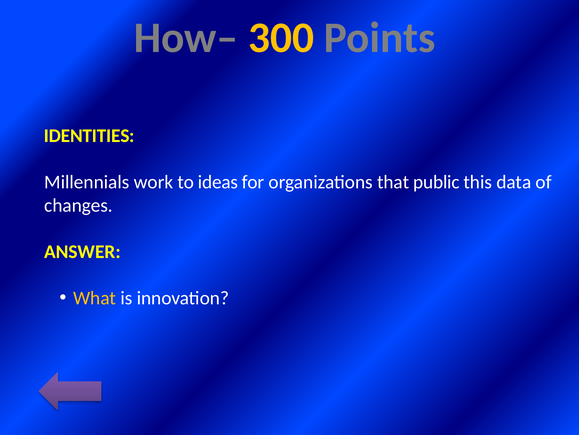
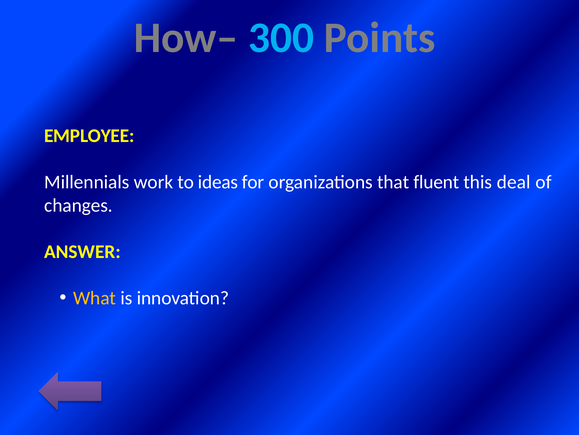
300 colour: yellow -> light blue (281, 38)
IDENTITIES: IDENTITIES -> EMPLOYEE (89, 136)
public: public -> fluent (436, 182)
data: data -> deal (514, 182)
